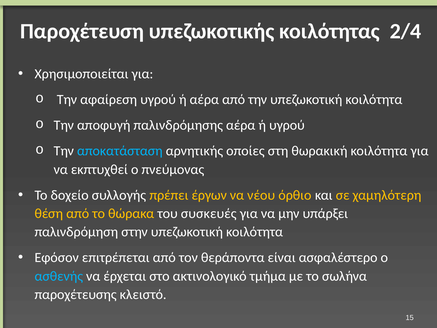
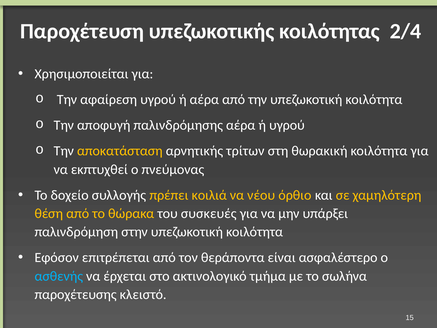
αποκατάσταση colour: light blue -> yellow (120, 151)
οποίες: οποίες -> τρίτων (245, 151)
έργων: έργων -> κοιλιά (209, 195)
